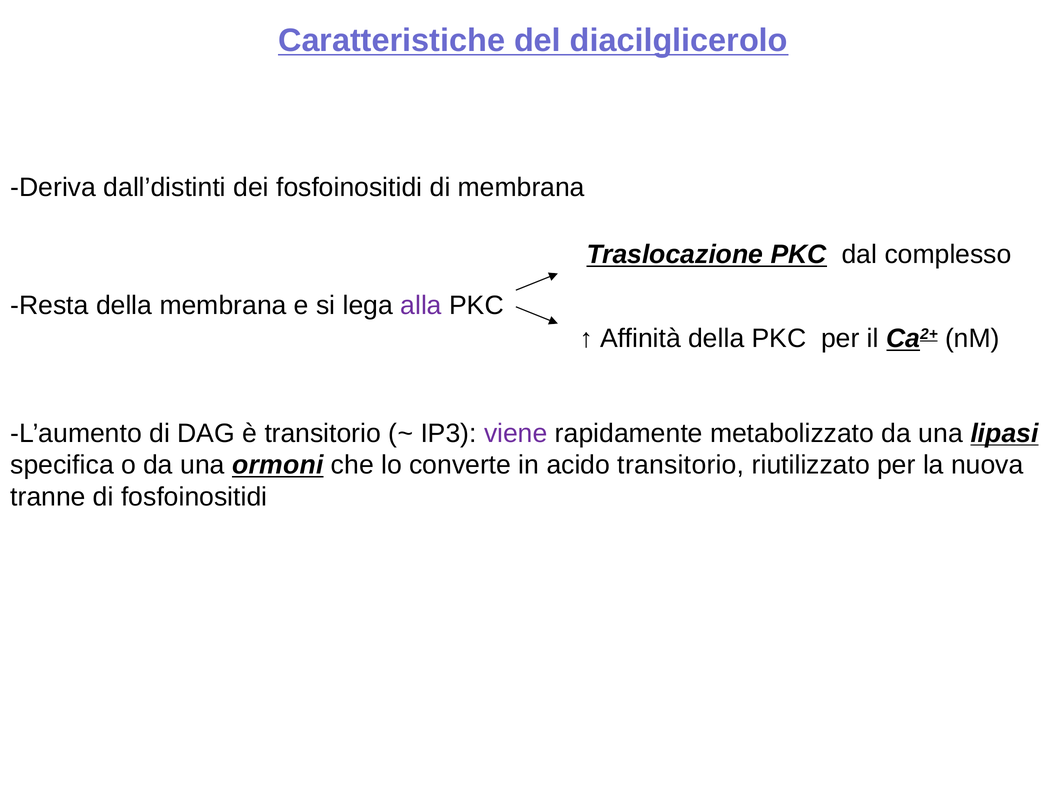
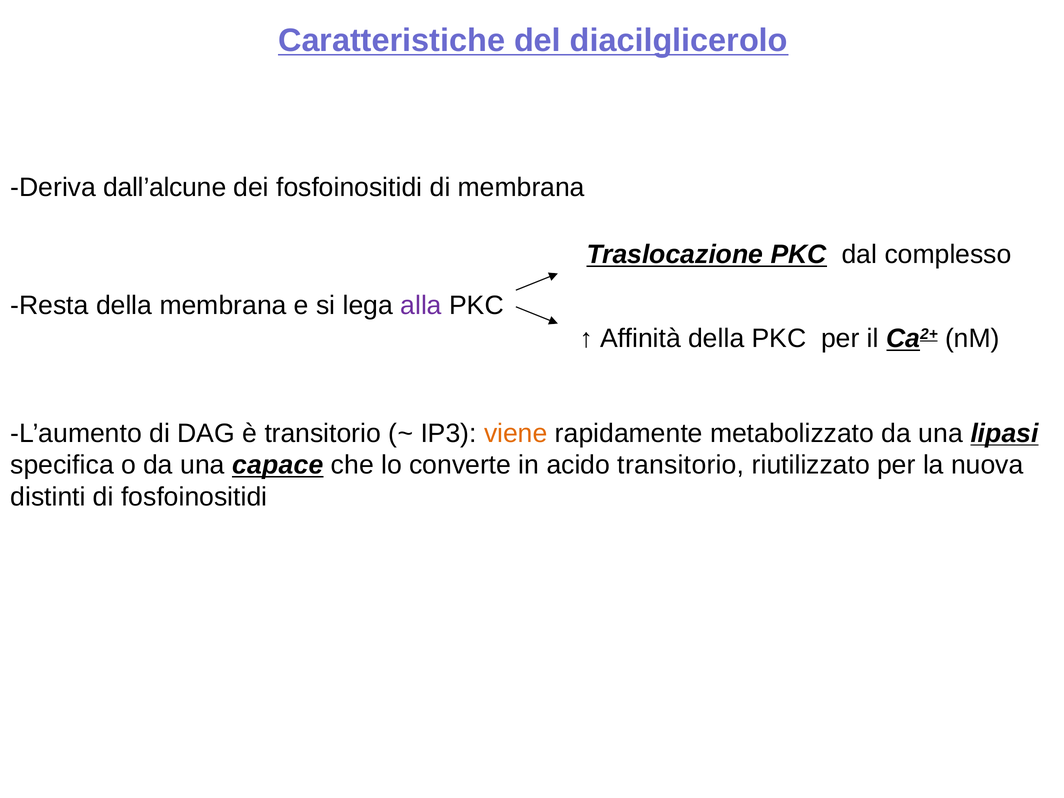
dall’distinti: dall’distinti -> dall’alcune (165, 187)
viene colour: purple -> orange (516, 433)
ormoni: ormoni -> capace (278, 465)
tranne: tranne -> distinti (48, 497)
